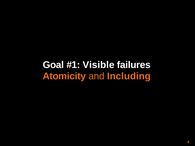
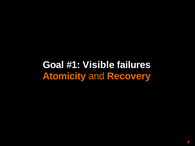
Including: Including -> Recovery (129, 76)
